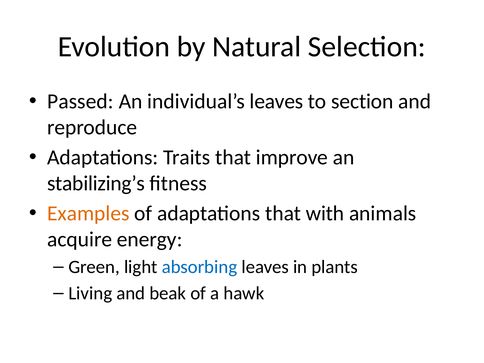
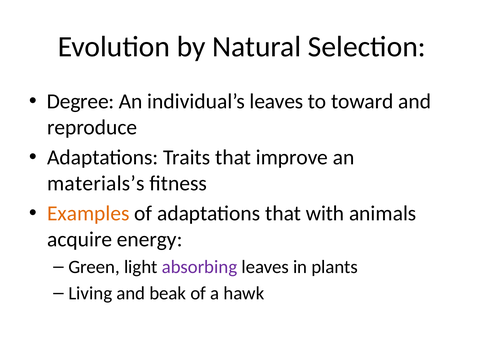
Passed: Passed -> Degree (81, 102)
section: section -> toward (362, 102)
stabilizing’s: stabilizing’s -> materials’s (96, 183)
absorbing colour: blue -> purple (199, 267)
